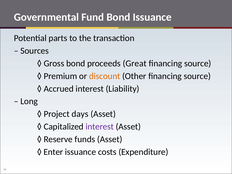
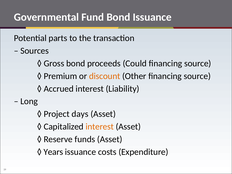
Great: Great -> Could (135, 63)
interest colour: purple -> orange (100, 127)
Enter: Enter -> Years (53, 152)
